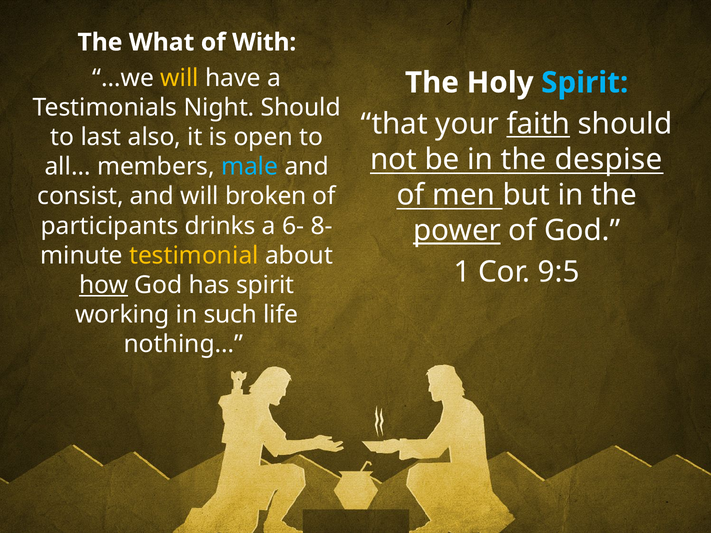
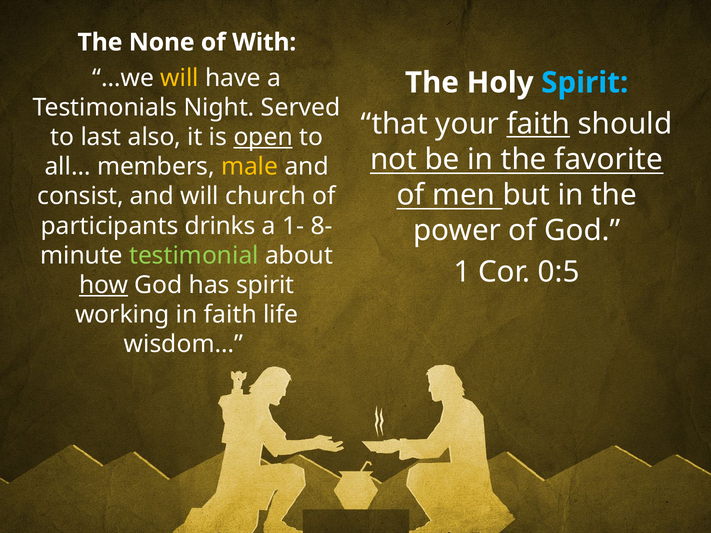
What: What -> None (162, 42)
Night Should: Should -> Served (301, 108)
open underline: none -> present (263, 137)
despise: despise -> favorite (609, 160)
male colour: light blue -> yellow (250, 167)
broken: broken -> church (266, 196)
6-: 6- -> 1- (293, 226)
power underline: present -> none (457, 231)
testimonial colour: yellow -> light green (194, 256)
9:5: 9:5 -> 0:5 (559, 272)
in such: such -> faith (230, 315)
nothing…: nothing… -> wisdom… (183, 344)
